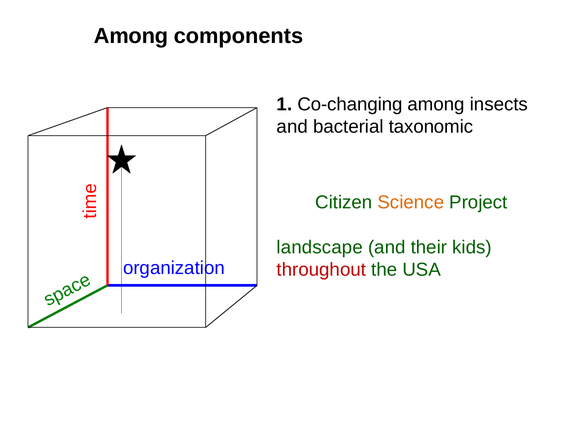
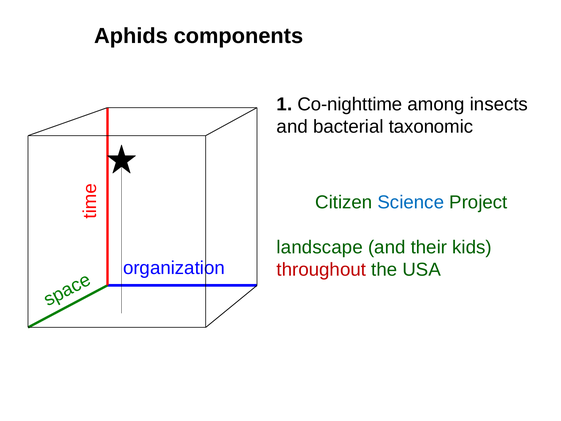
Among: Among -> Aphids (131, 36)
Co-changing: Co-changing -> Co-nighttime (350, 104)
Science colour: orange -> blue (411, 202)
